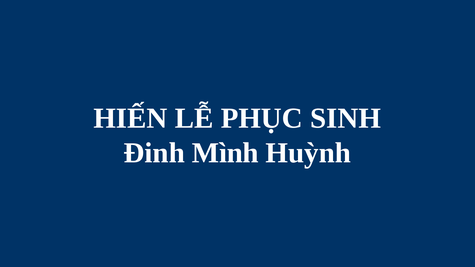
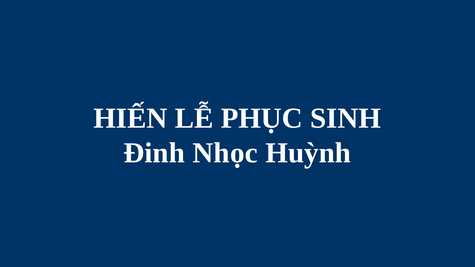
Mình: Mình -> Nhọc (225, 153)
